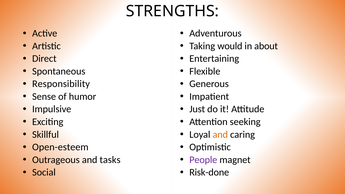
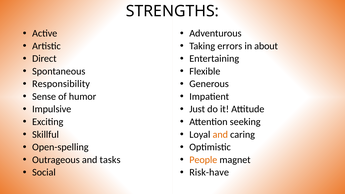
would: would -> errors (230, 46)
Open-esteem: Open-esteem -> Open-spelling (60, 147)
People colour: purple -> orange (203, 160)
Risk-done: Risk-done -> Risk-have (209, 172)
